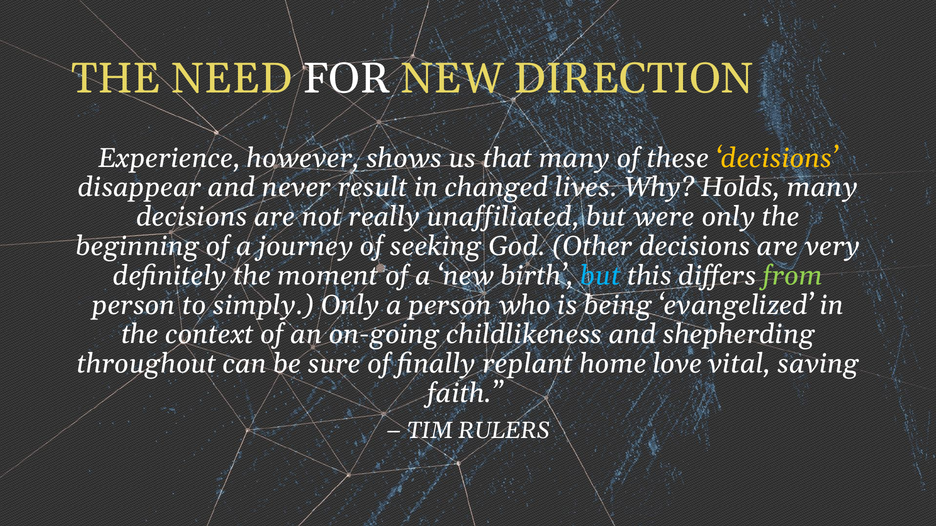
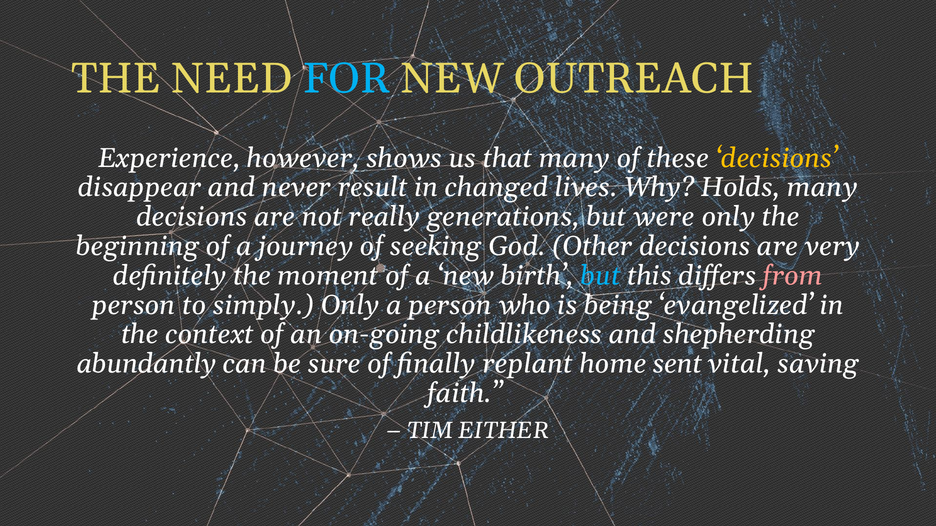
FOR colour: white -> light blue (346, 79)
DIRECTION: DIRECTION -> OUTREACH (634, 79)
unaffiliated: unaffiliated -> generations (503, 217)
from colour: light green -> pink (793, 276)
throughout: throughout -> abundantly (147, 364)
love: love -> sent (677, 364)
RULERS: RULERS -> EITHER (504, 431)
